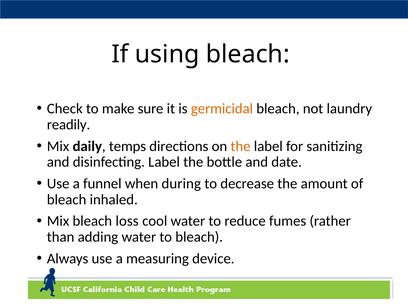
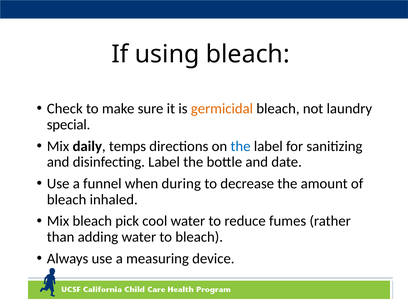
readily: readily -> special (69, 125)
the colour: orange -> blue (241, 146)
loss: loss -> pick (127, 221)
